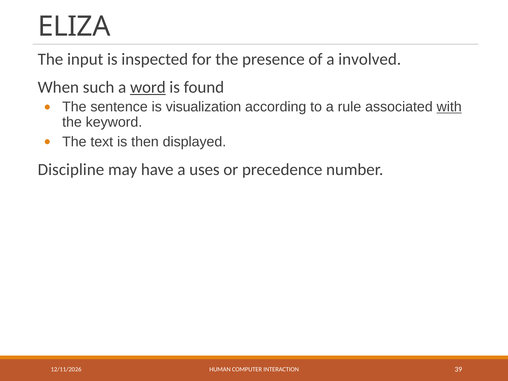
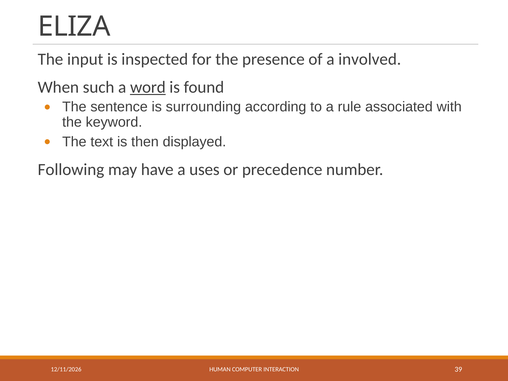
visualization: visualization -> surrounding (203, 107)
with underline: present -> none (449, 107)
Discipline: Discipline -> Following (71, 170)
